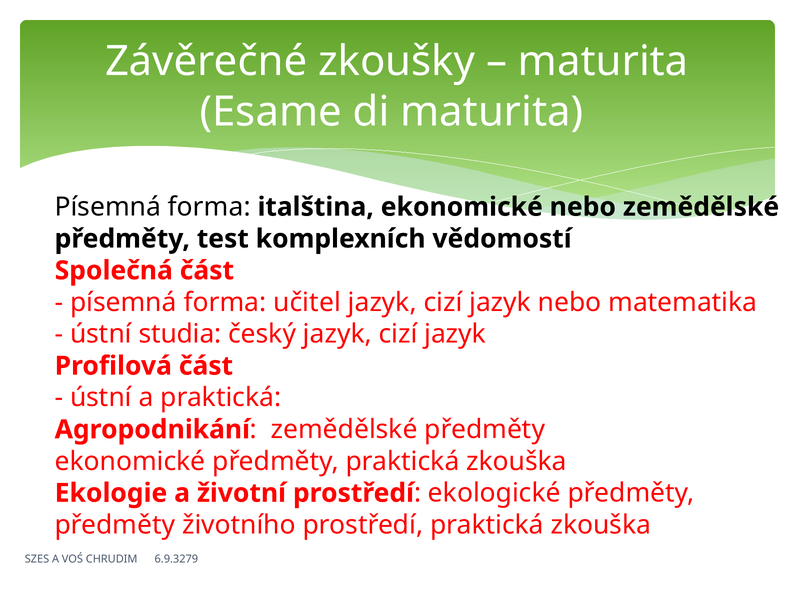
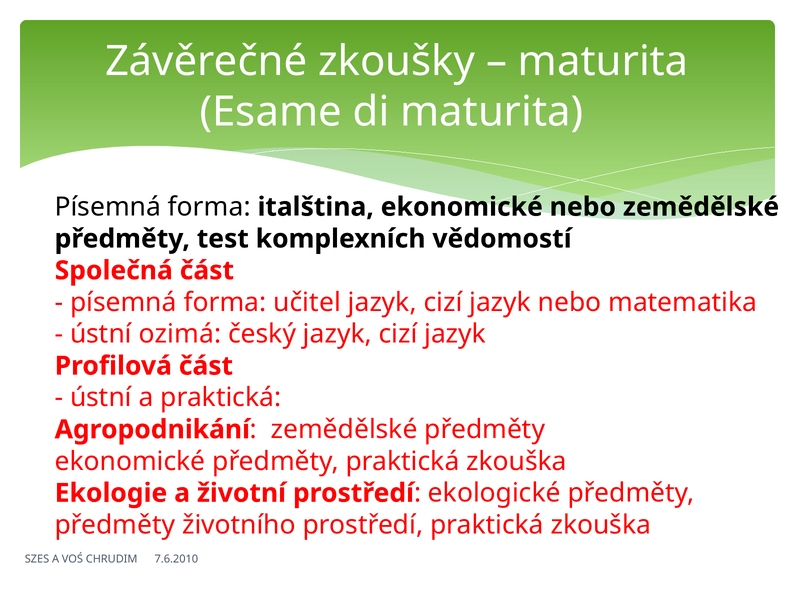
studia: studia -> ozimá (180, 334)
6.9.3279: 6.9.3279 -> 7.6.2010 (176, 558)
